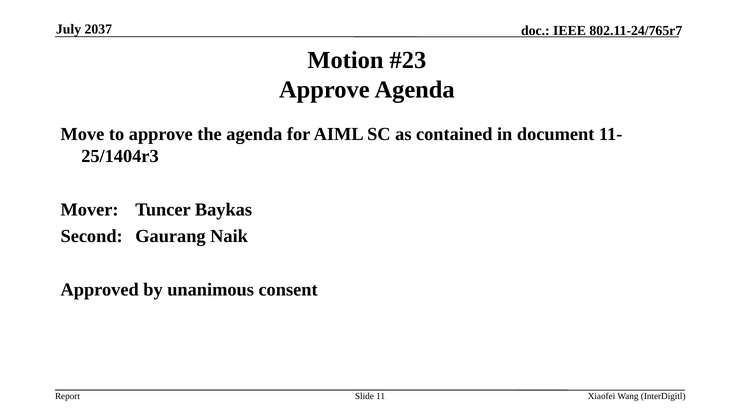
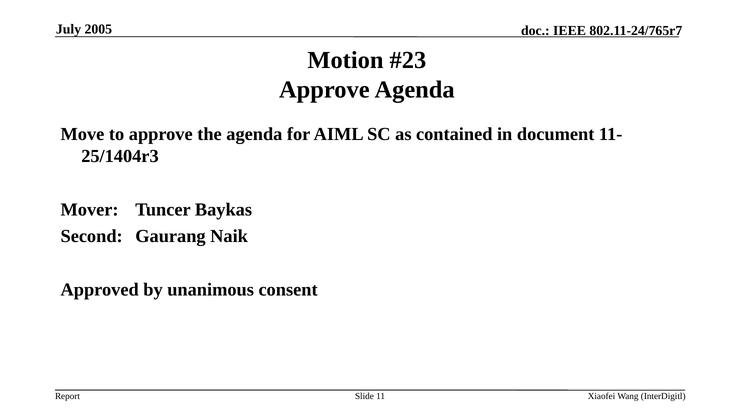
2037: 2037 -> 2005 (98, 29)
